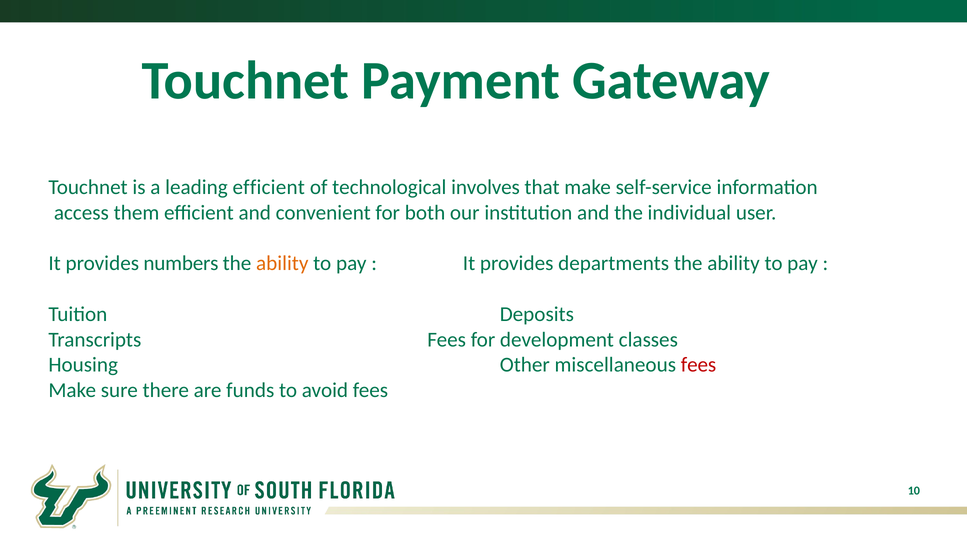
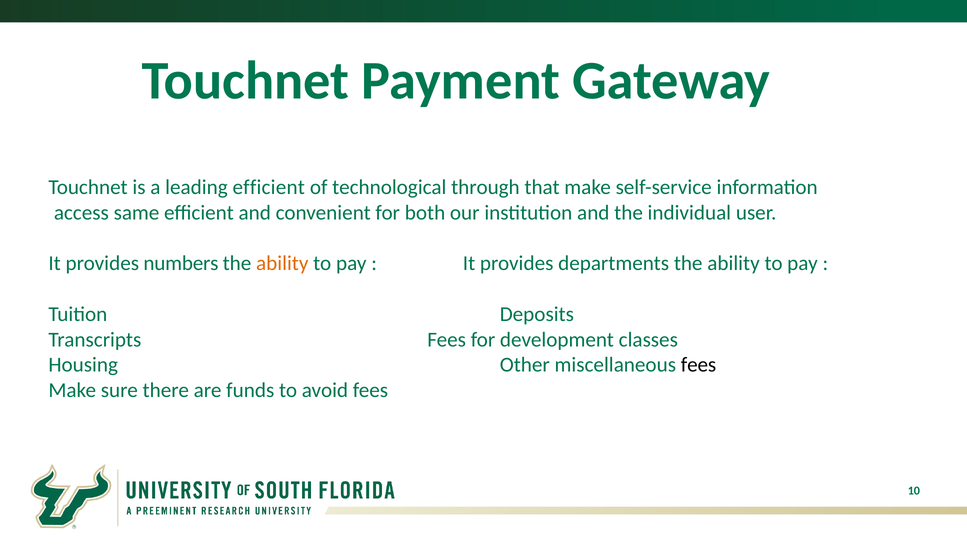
involves: involves -> through (485, 187)
them: them -> same (137, 213)
fees colour: red -> black (698, 365)
